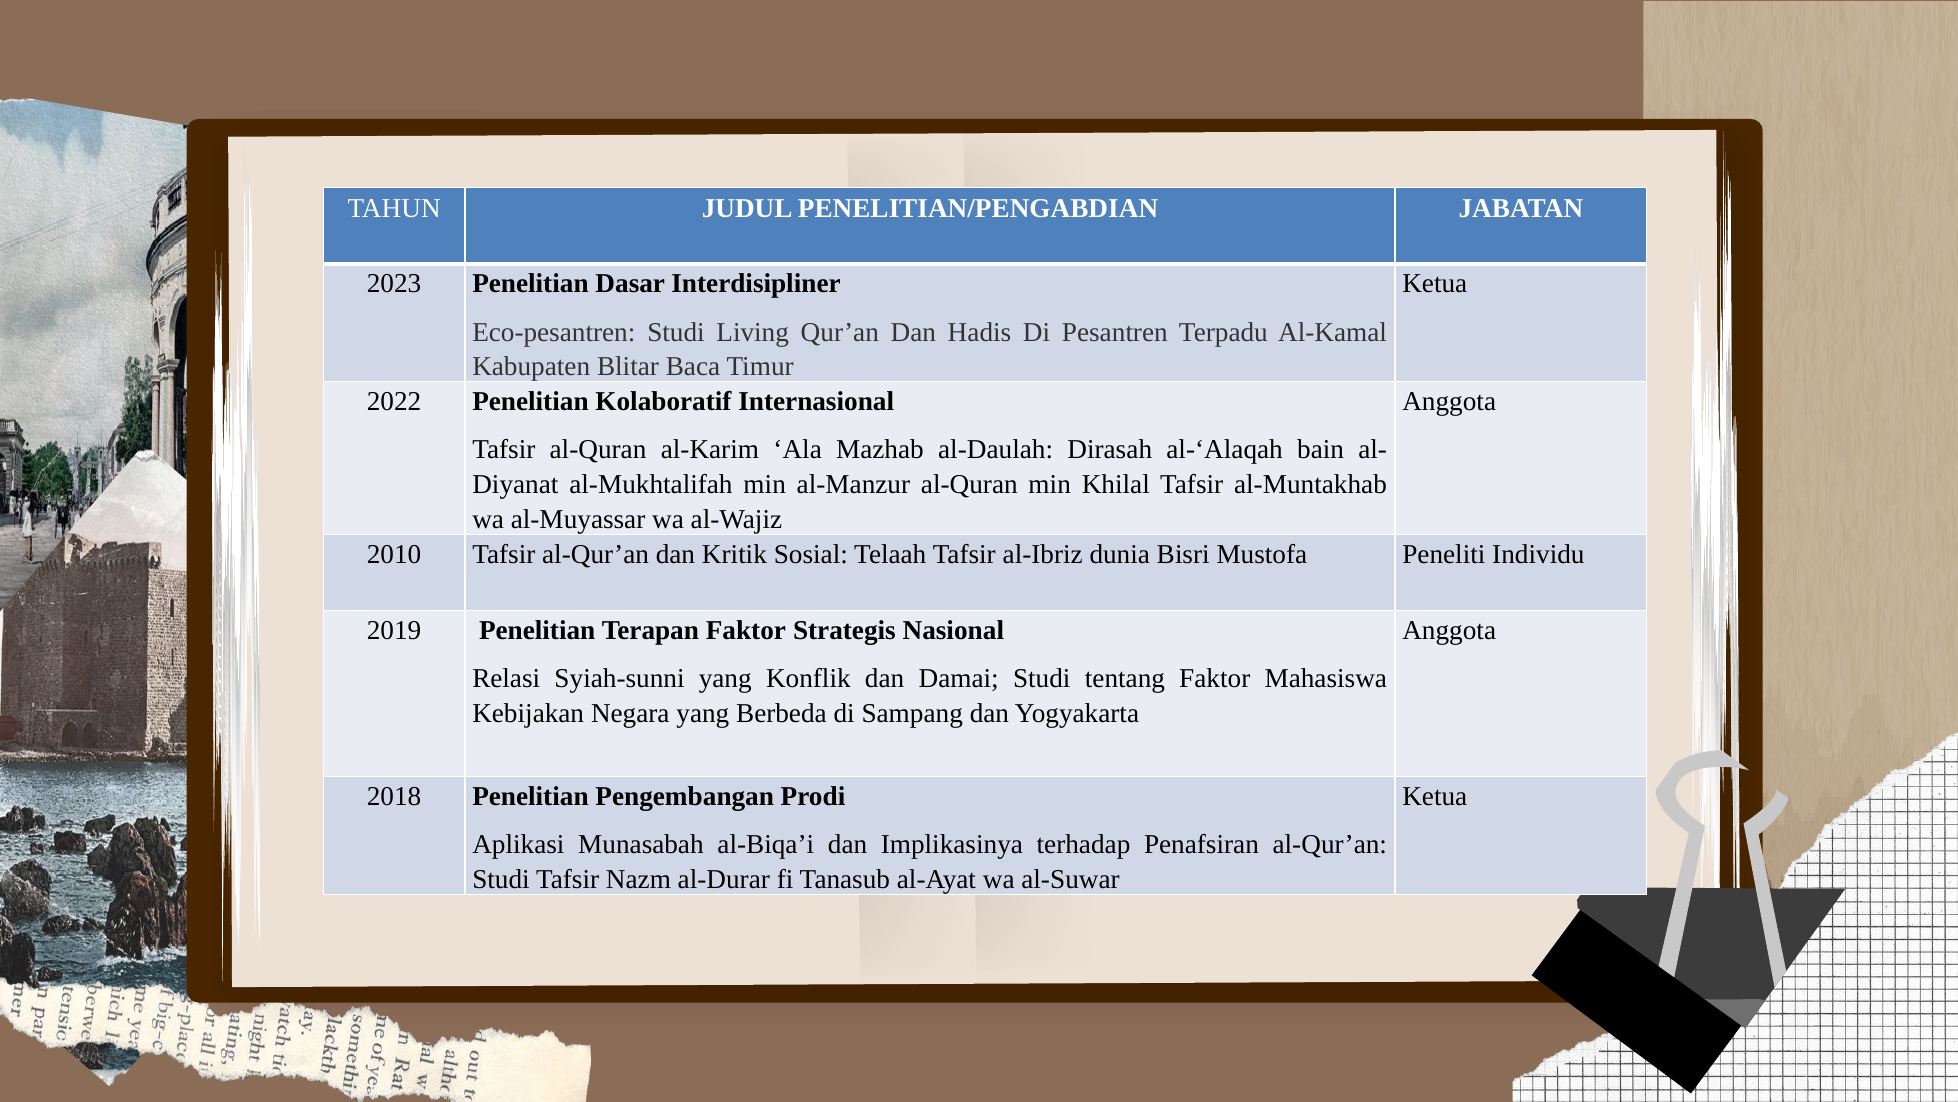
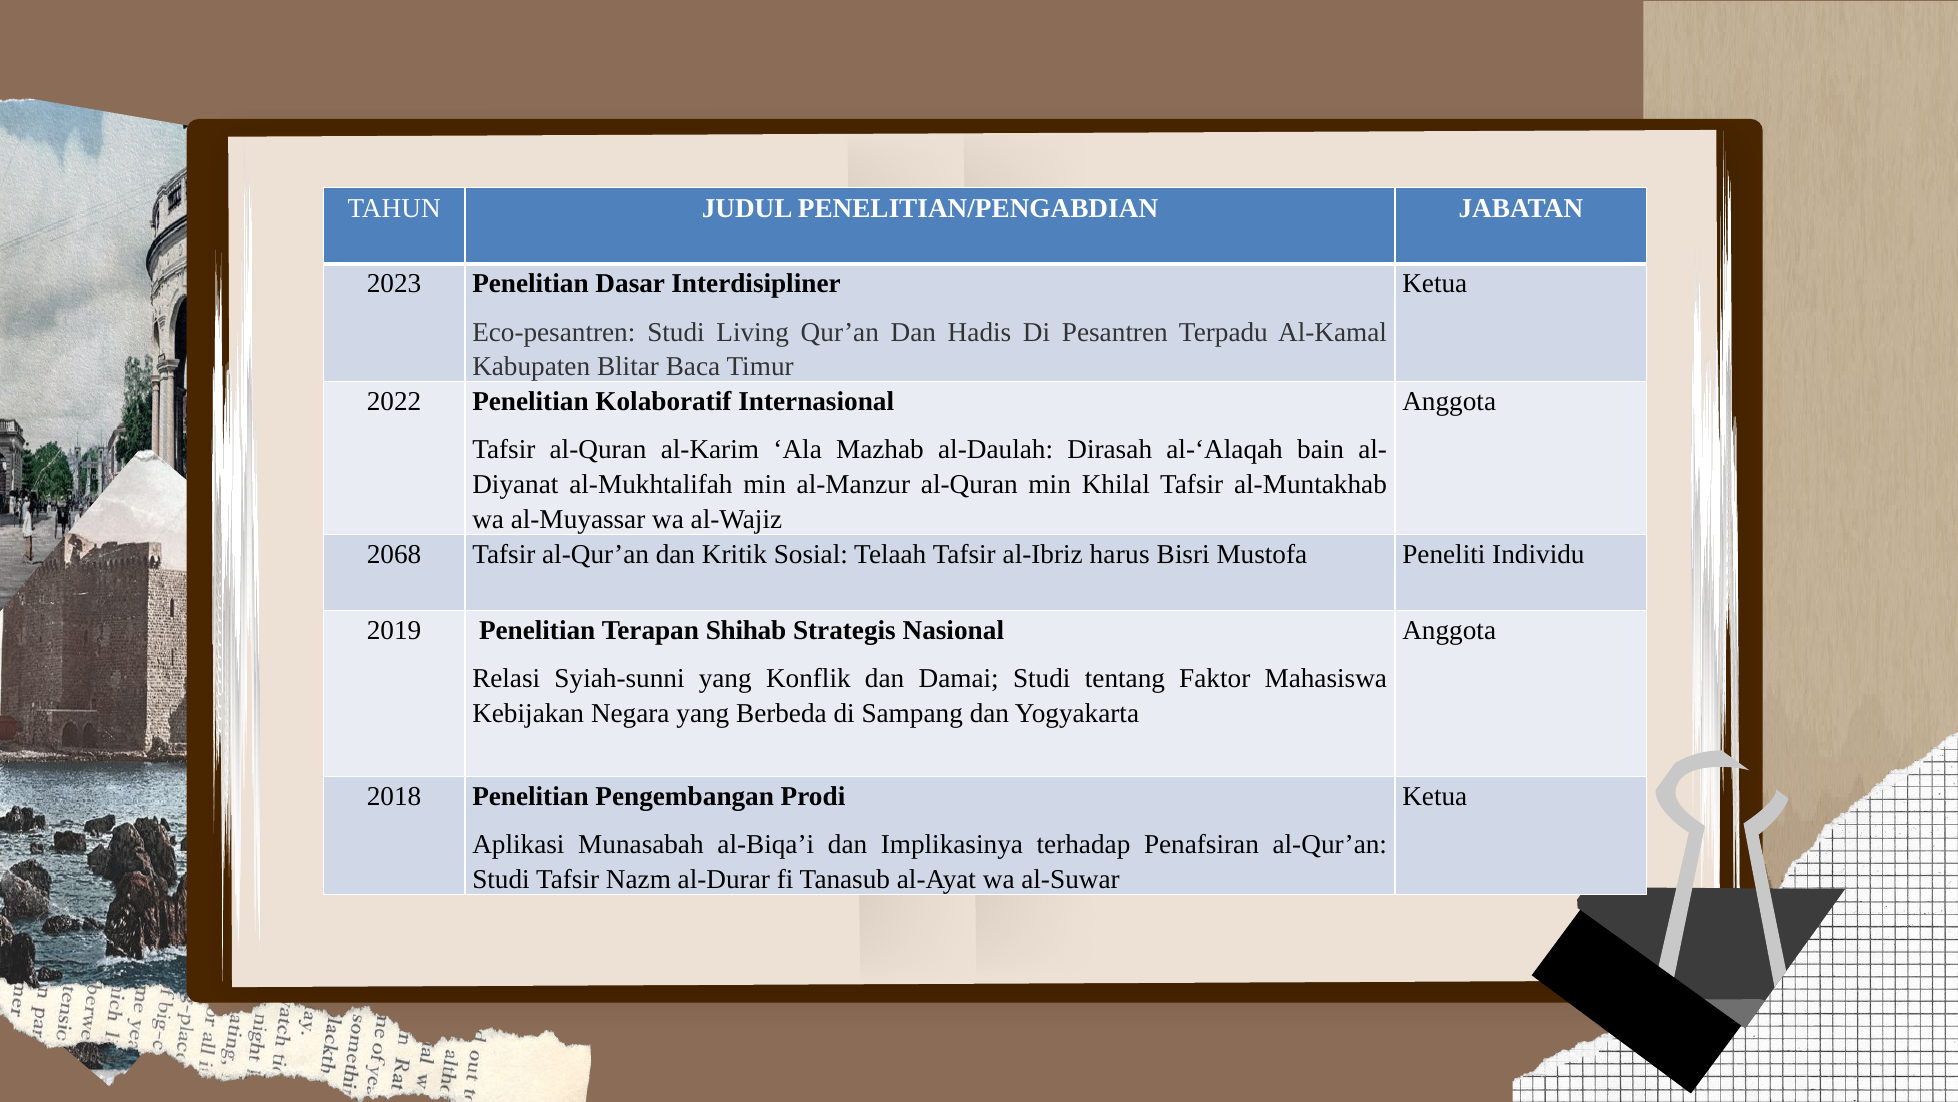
2010: 2010 -> 2068 (394, 554)
dunia: dunia -> harus (1120, 554)
Terapan Faktor: Faktor -> Shihab (746, 630)
